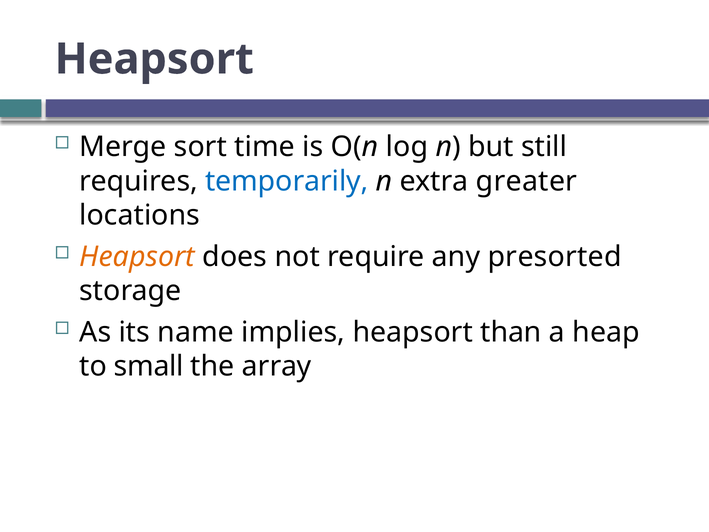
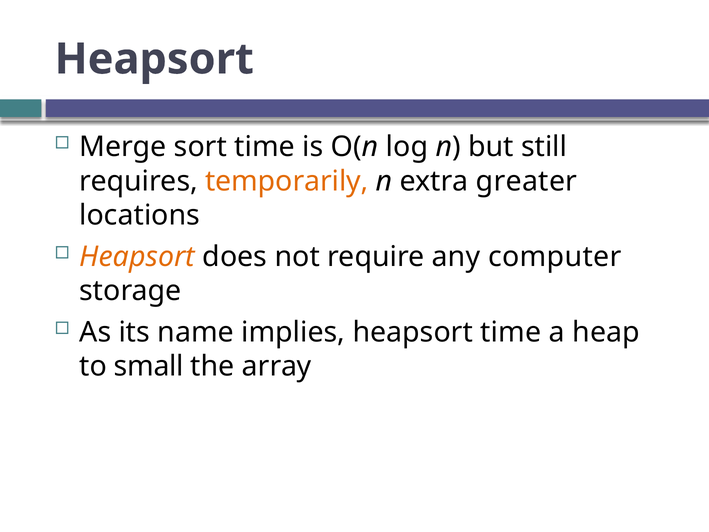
temporarily colour: blue -> orange (287, 181)
presorted: presorted -> computer (555, 256)
heapsort than: than -> time (511, 332)
